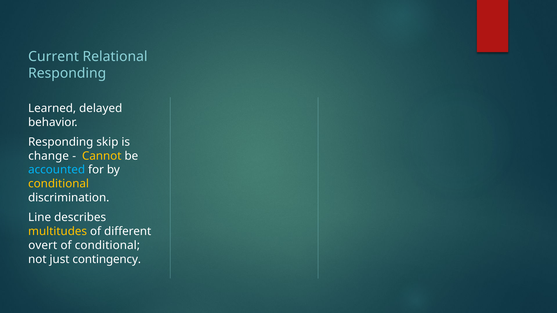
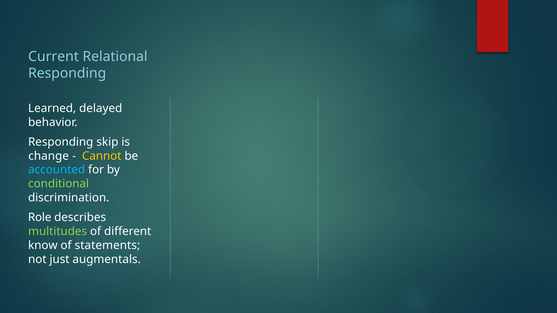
conditional colour: yellow -> light green (59, 184)
Line: Line -> Role (40, 218)
multitudes colour: yellow -> light green (58, 232)
overt: overt -> know (43, 245)
of conditional: conditional -> statements (107, 245)
contingency: contingency -> augmentals (107, 259)
